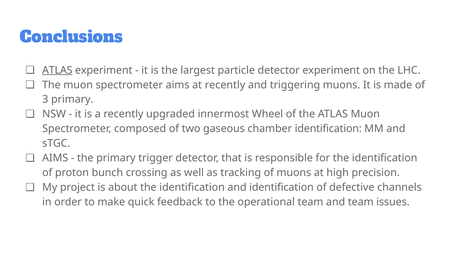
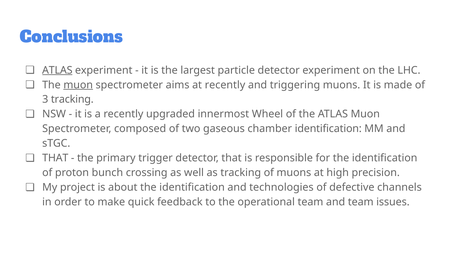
muon underline: none -> present (78, 85)
3 primary: primary -> tracking (72, 99)
AIMS: AIMS -> THAT (55, 158)
and identification: identification -> technologies (281, 187)
